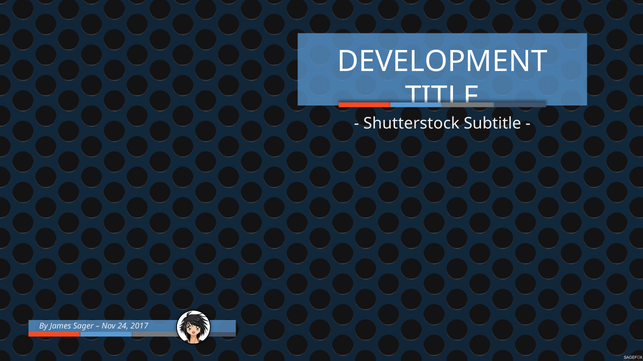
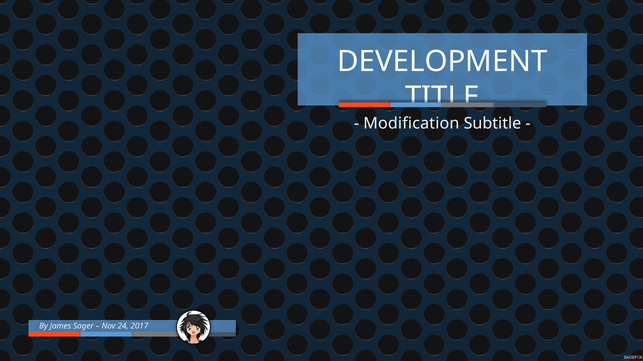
Shutterstock: Shutterstock -> Modification (411, 123)
